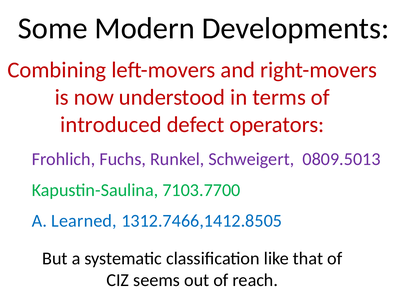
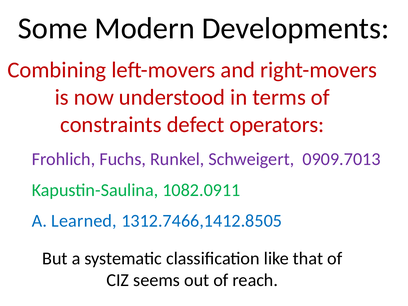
introduced: introduced -> constraints (111, 125)
0809.5013: 0809.5013 -> 0909.7013 (342, 159)
7103.7700: 7103.7700 -> 1082.0911 (201, 190)
